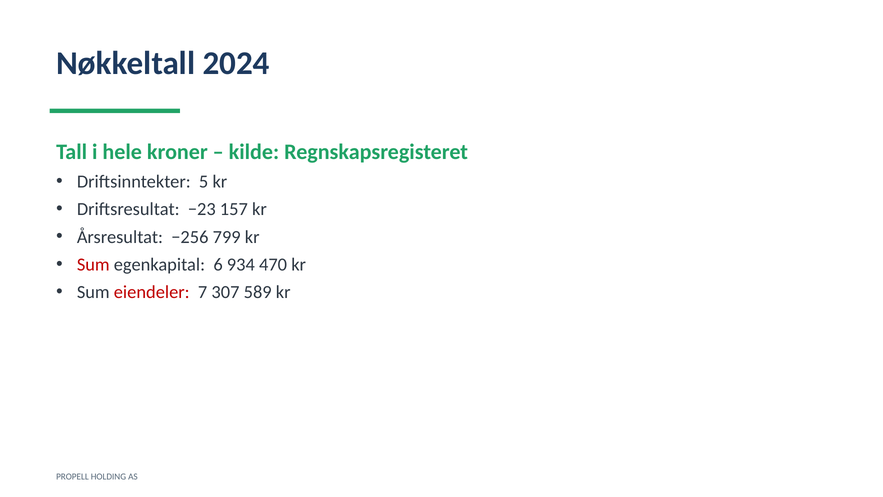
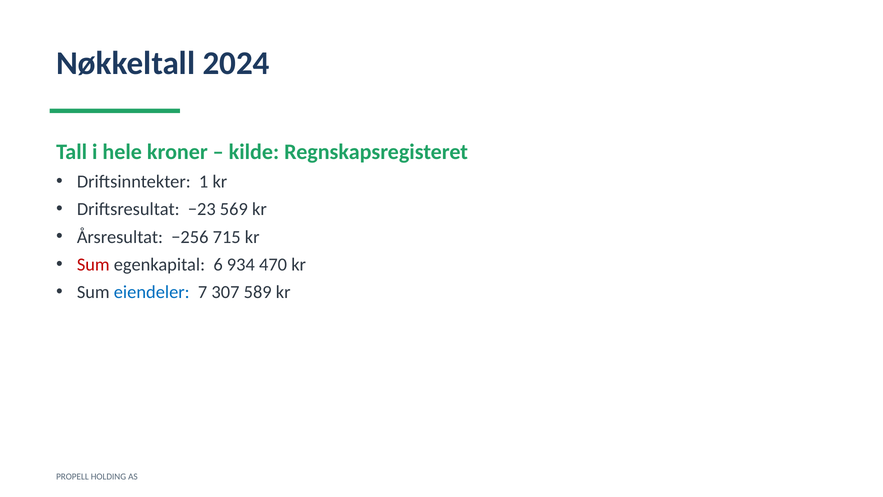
5: 5 -> 1 (204, 182)
157: 157 -> 569 (234, 209)
799: 799 -> 715 (227, 237)
eiendeler colour: red -> blue (152, 292)
